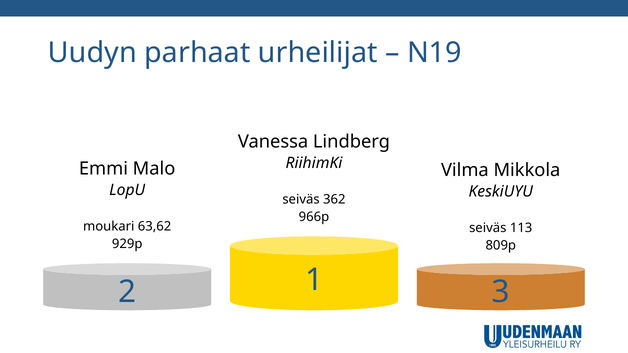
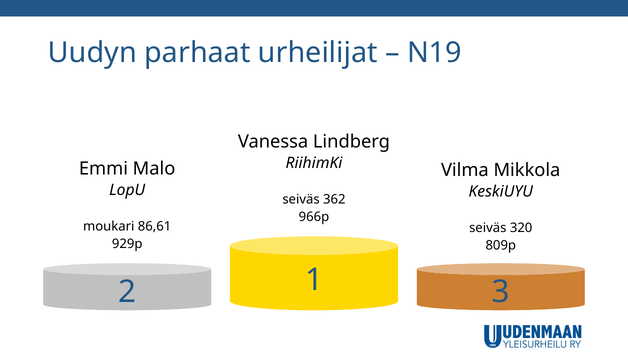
63,62: 63,62 -> 86,61 (155, 227)
113: 113 -> 320 (521, 228)
